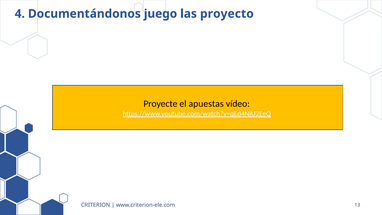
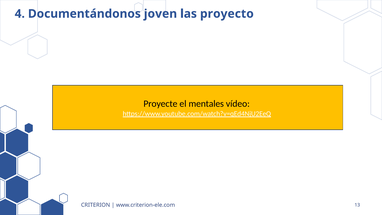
juego: juego -> joven (160, 14)
apuestas: apuestas -> mentales (206, 104)
